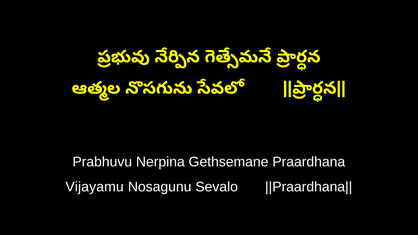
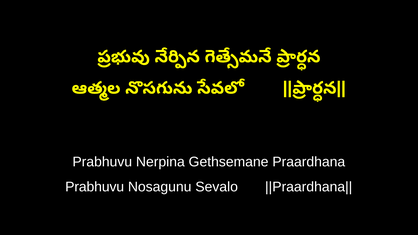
Vijayamu: Vijayamu -> Prabhuvu (95, 187)
